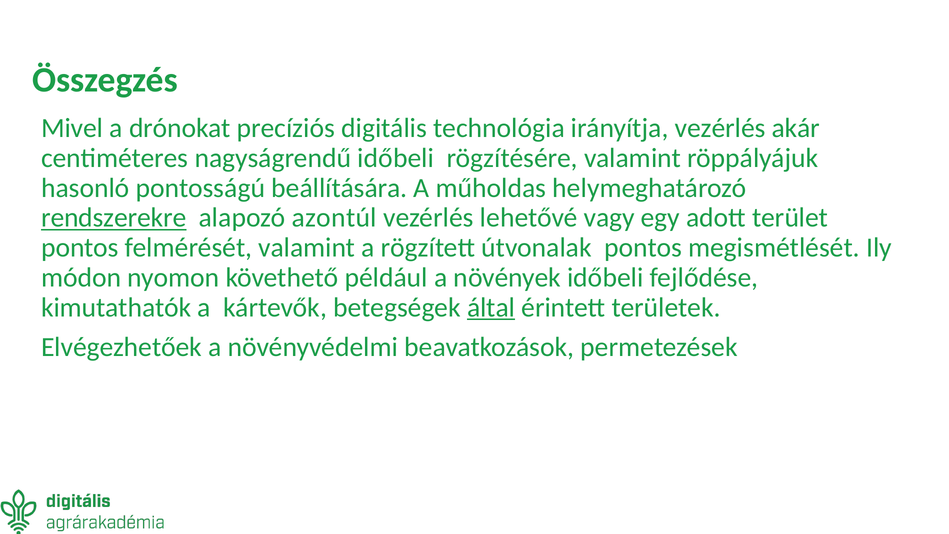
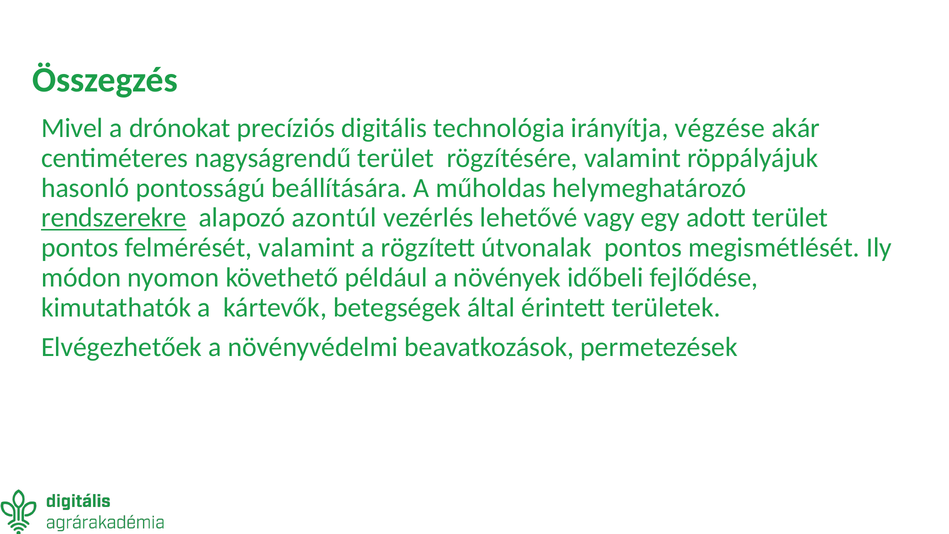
irányítja vezérlés: vezérlés -> végzése (720, 128)
nagyságrendű időbeli: időbeli -> terület (396, 158)
által underline: present -> none (491, 307)
